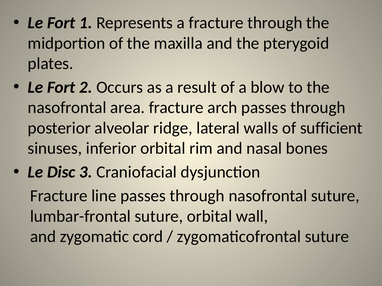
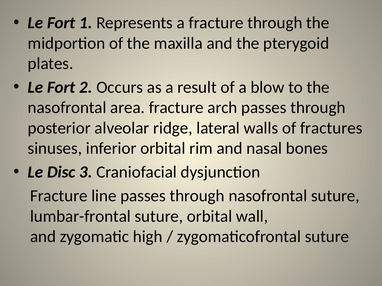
sufficient: sufficient -> fractures (331, 128)
cord: cord -> high (148, 237)
